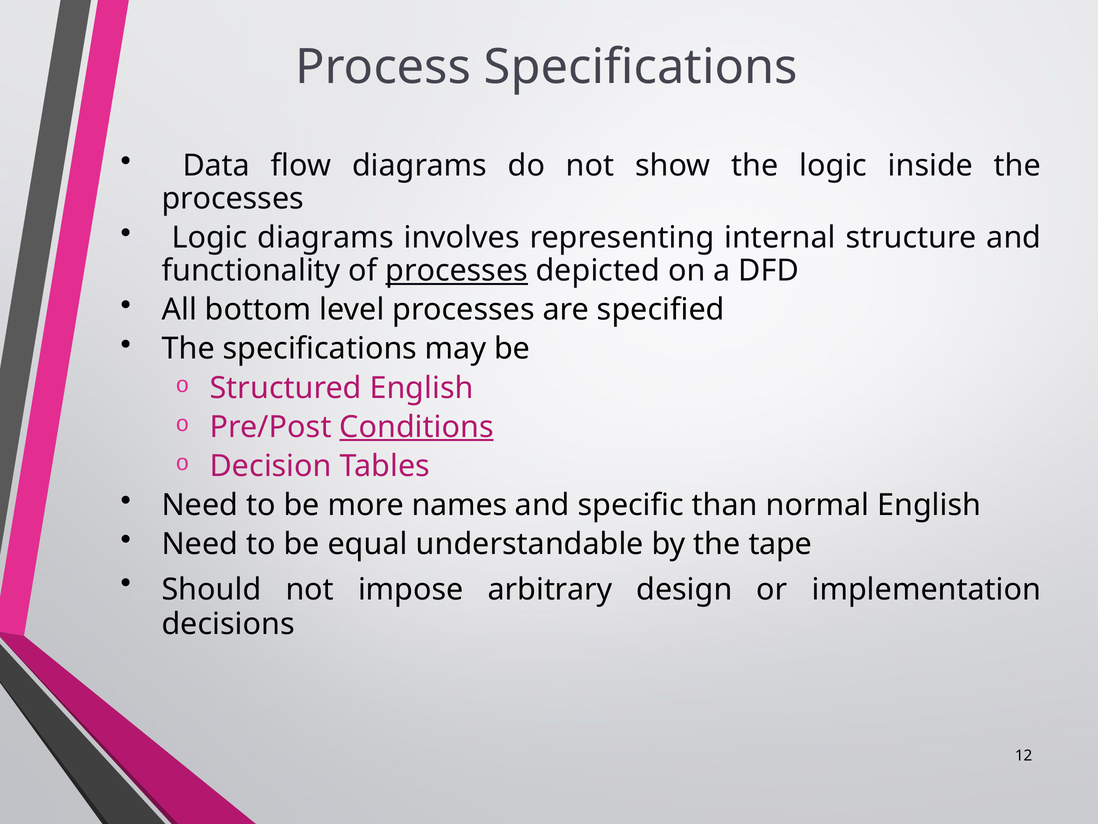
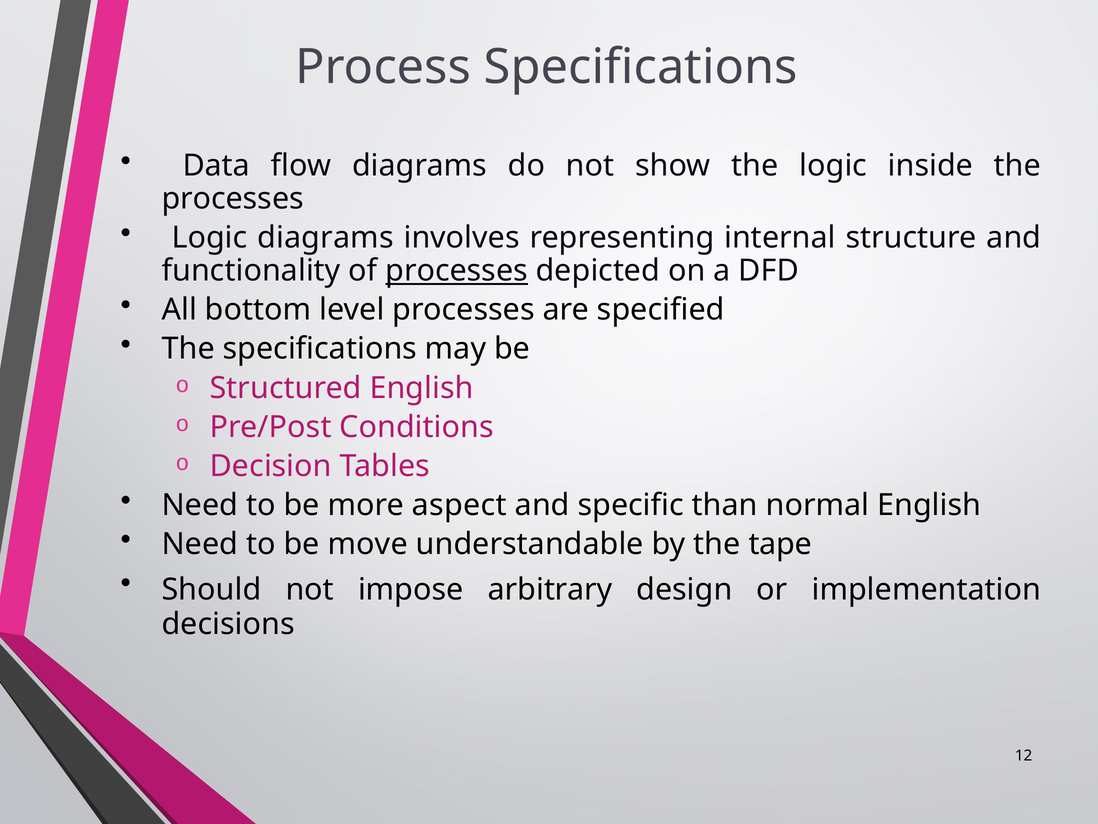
Conditions underline: present -> none (417, 427)
names: names -> aspect (459, 505)
equal: equal -> move (368, 544)
